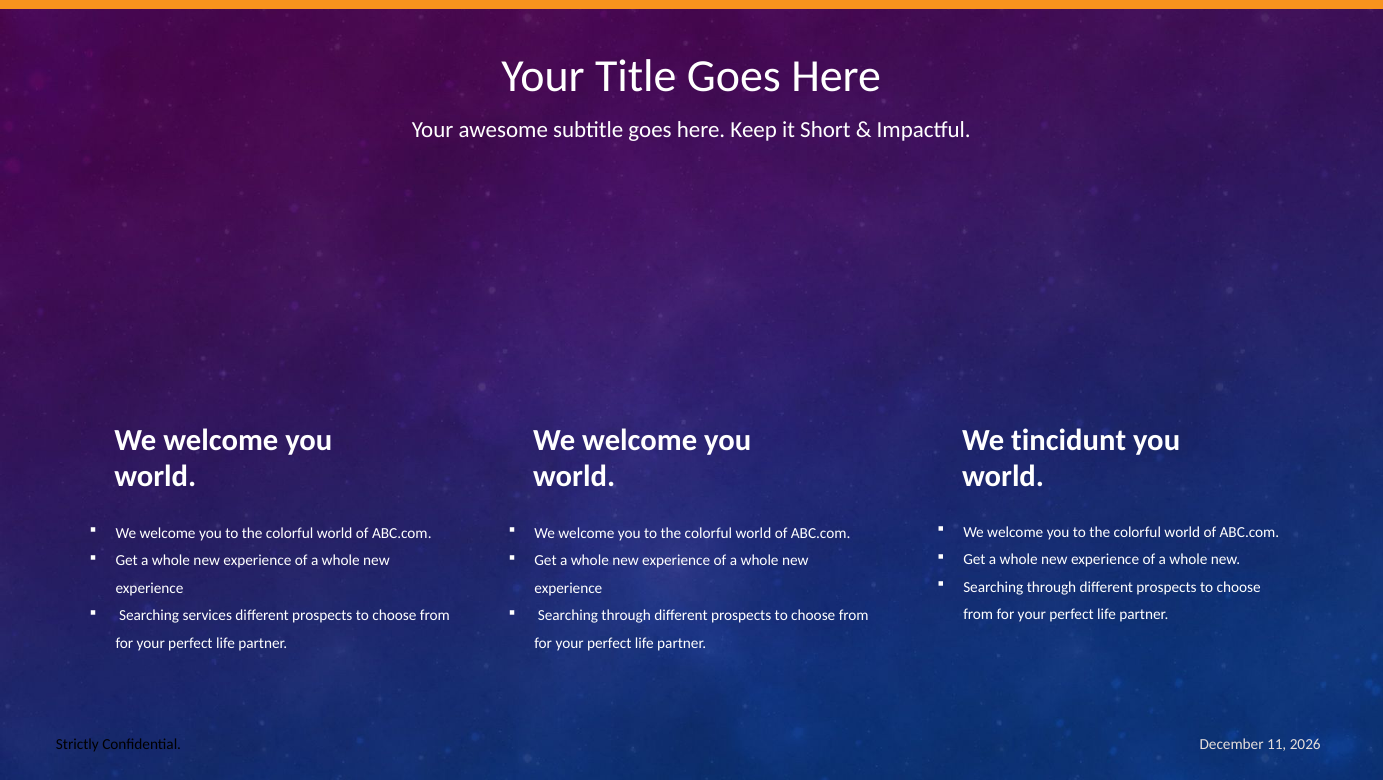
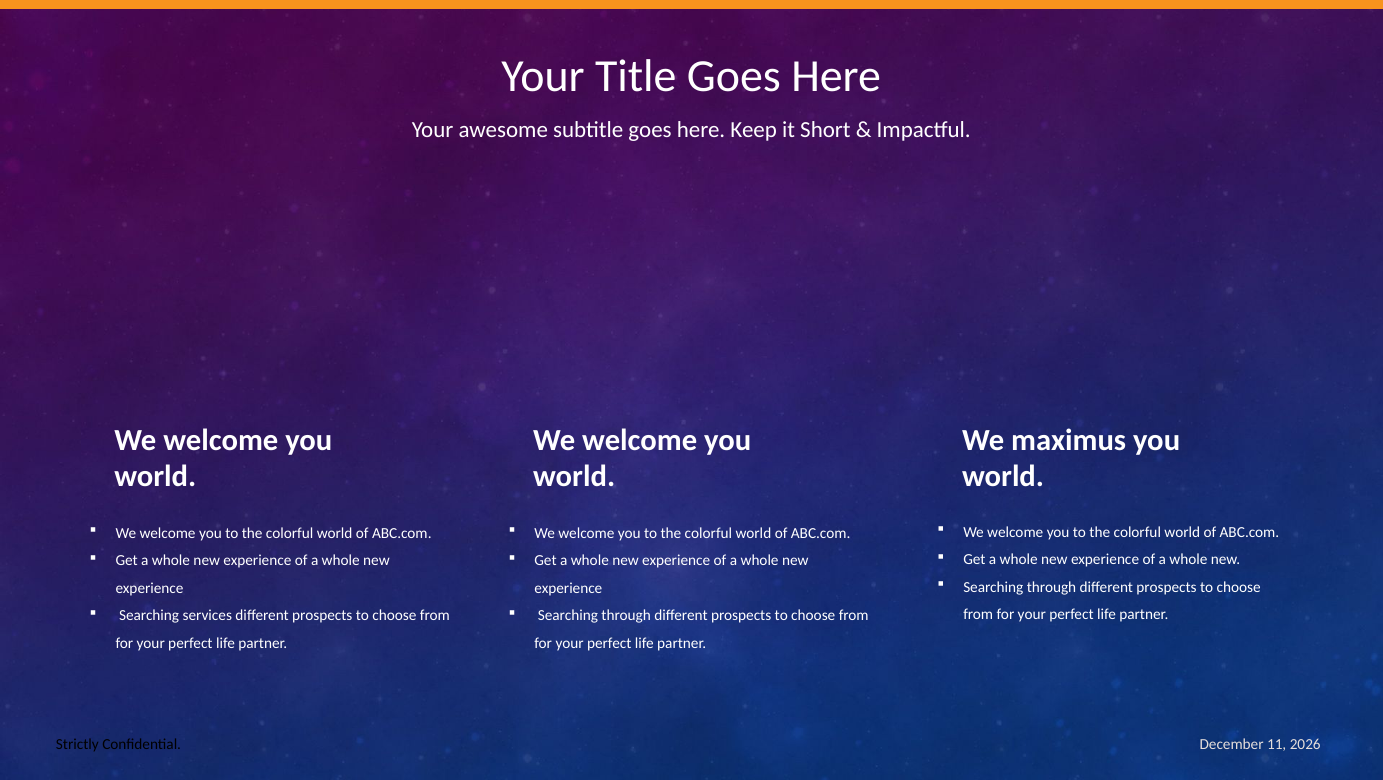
tincidunt: tincidunt -> maximus (1069, 440)
